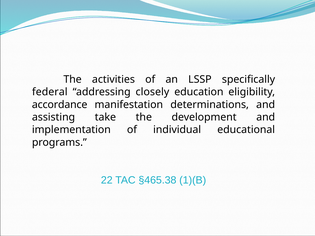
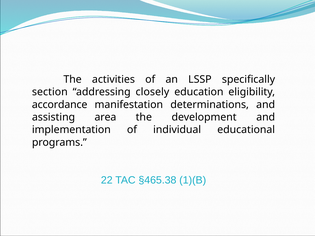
federal: federal -> section (50, 92)
take: take -> area (105, 117)
